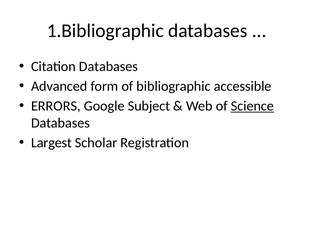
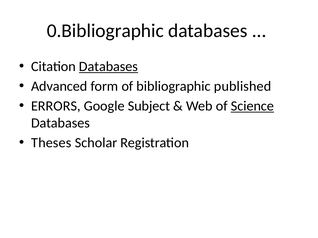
1.Bibliographic: 1.Bibliographic -> 0.Bibliographic (105, 31)
Databases underline: none -> present (108, 67)
accessible: accessible -> published (243, 87)
Largest: Largest -> Theses (51, 143)
